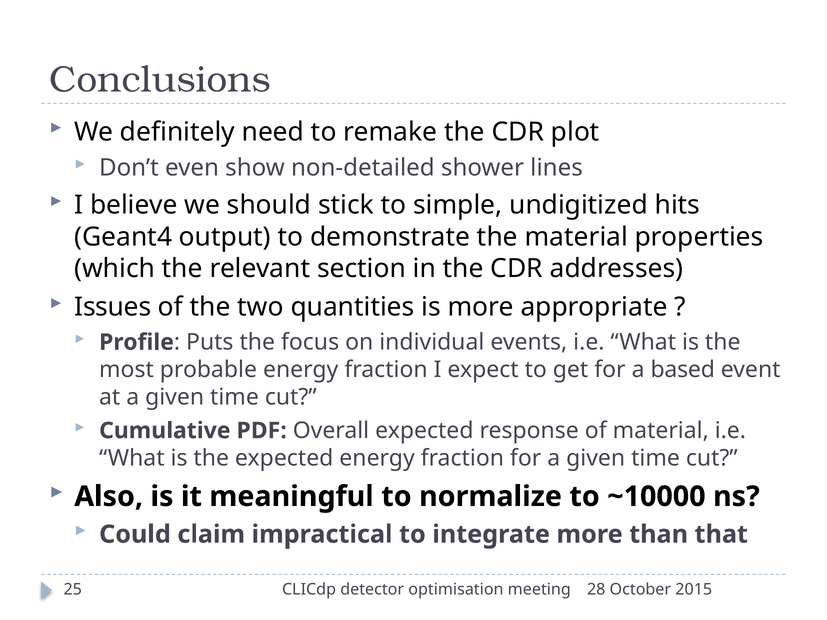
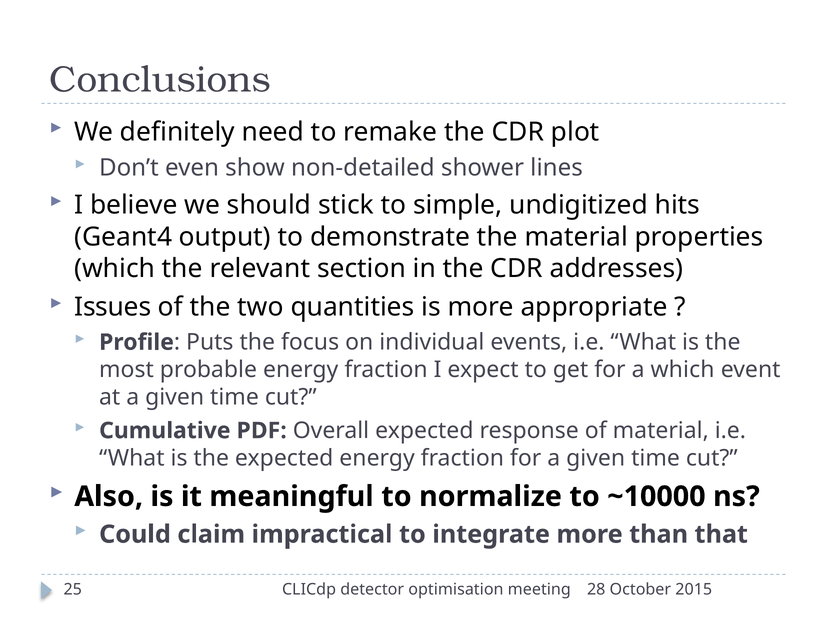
a based: based -> which (683, 370)
